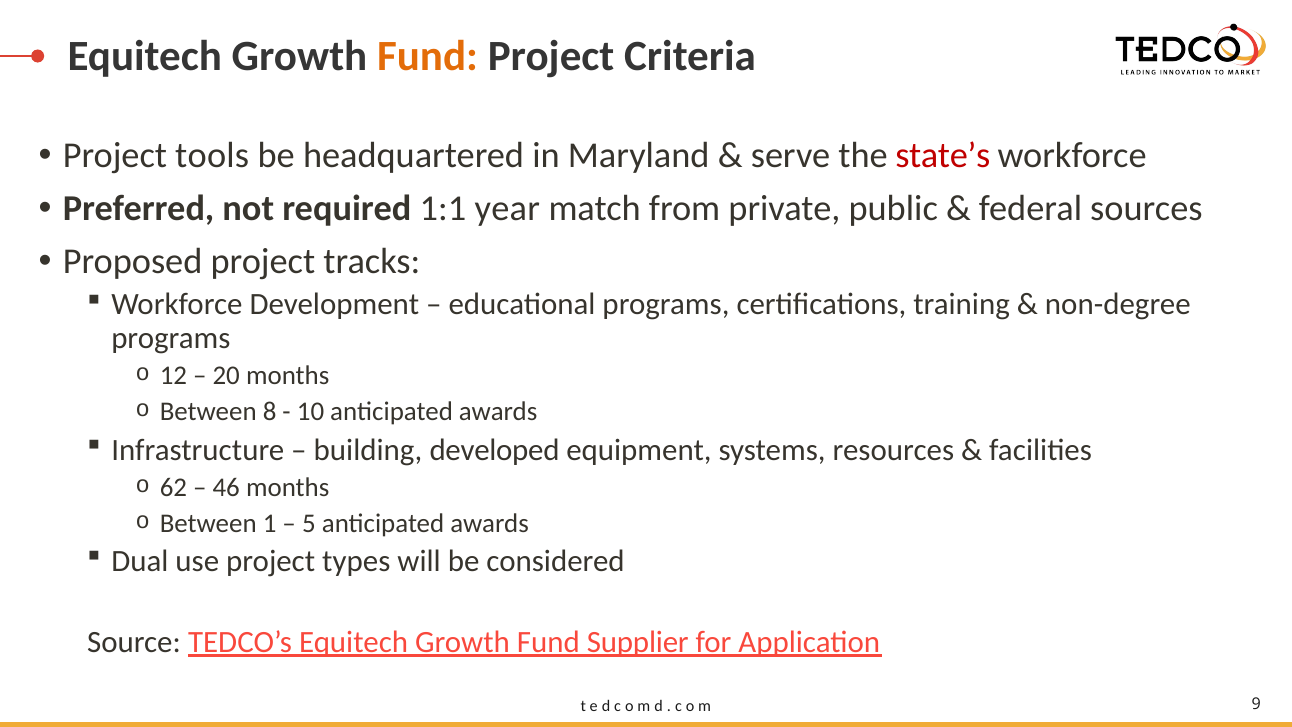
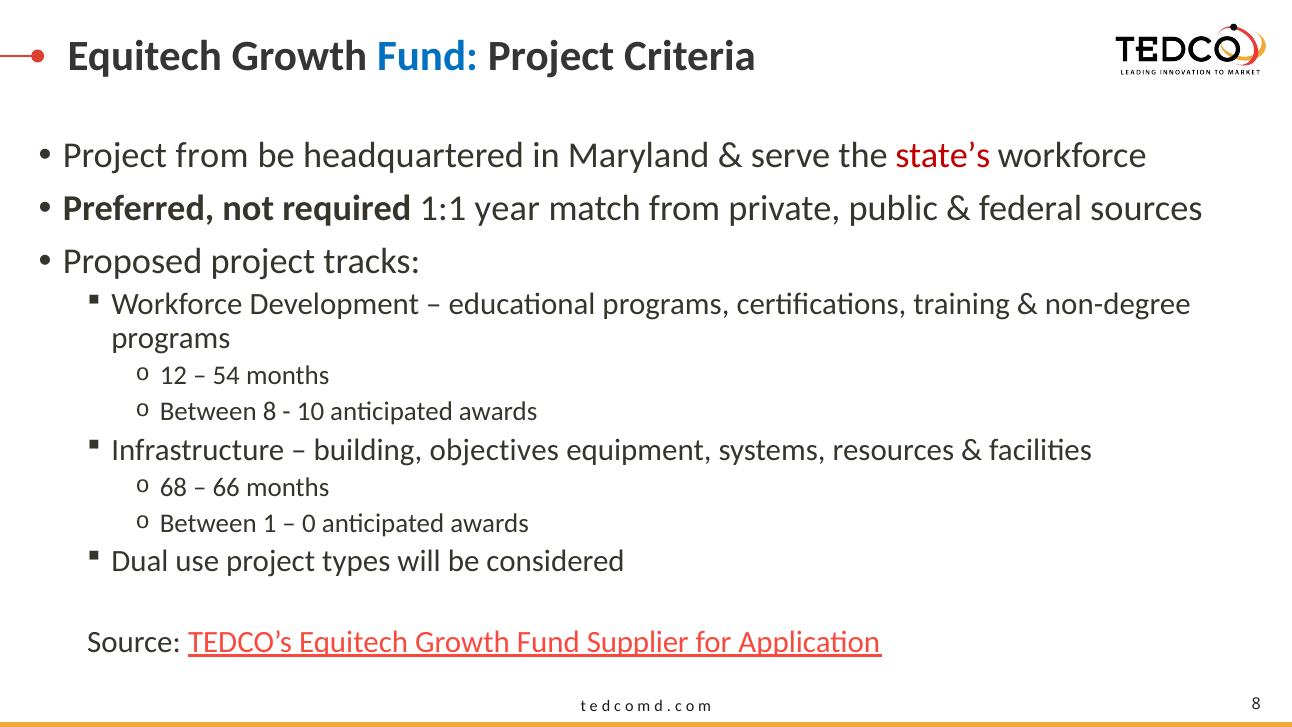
Fund colour: orange -> blue (428, 56)
Project tools: tools -> from (212, 156)
20: 20 -> 54 (226, 376)
developed: developed -> objectives (494, 450)
62: 62 -> 68 (173, 488)
46: 46 -> 66 (226, 488)
5: 5 -> 0 (309, 523)
9: 9 -> 8 (1256, 704)
